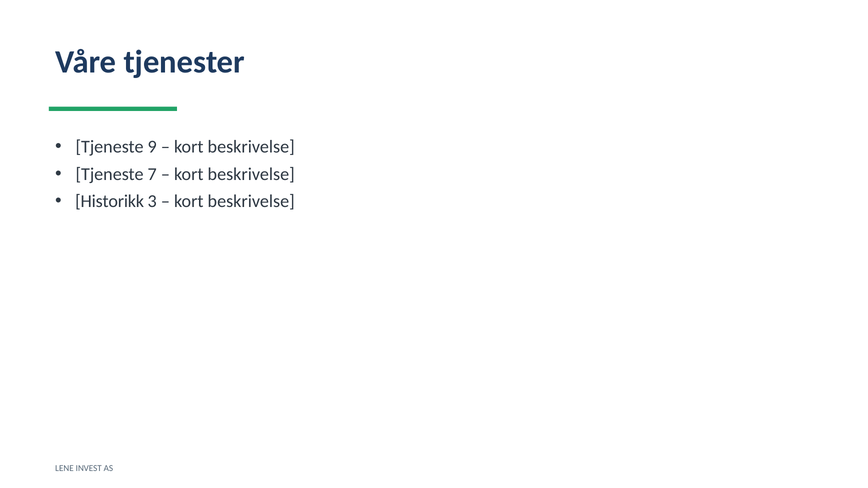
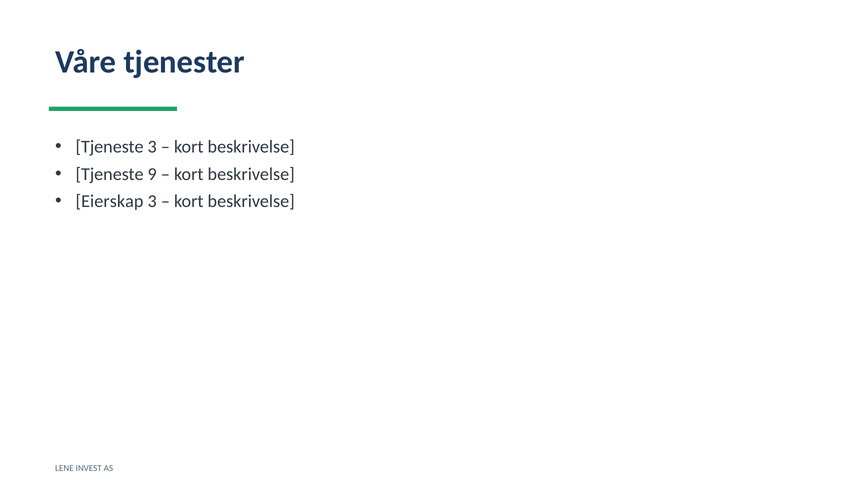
Tjeneste 9: 9 -> 3 (152, 147)
7: 7 -> 9 (152, 174)
Historikk: Historikk -> Eierskap (110, 201)
